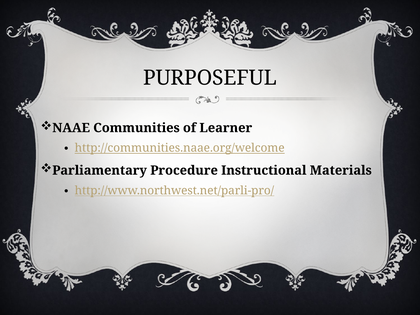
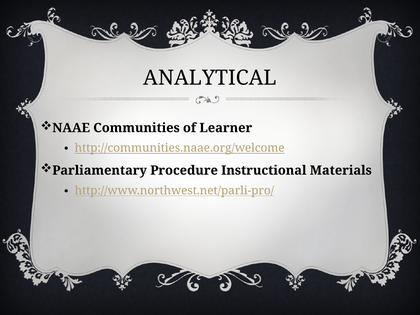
PURPOSEFUL: PURPOSEFUL -> ANALYTICAL (210, 78)
